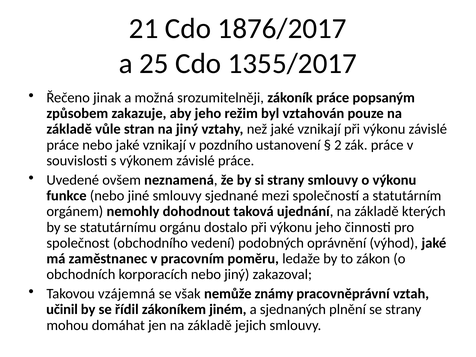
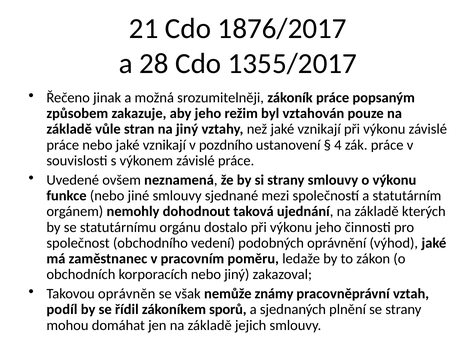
25: 25 -> 28 (154, 64)
2: 2 -> 4 (338, 145)
vzájemná: vzájemná -> oprávněn (127, 294)
učinil: učinil -> podíl (62, 310)
jiném: jiném -> sporů (228, 310)
